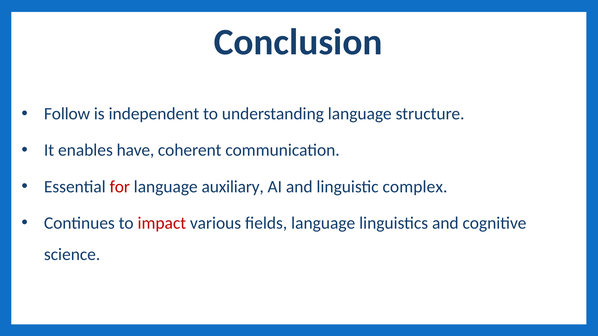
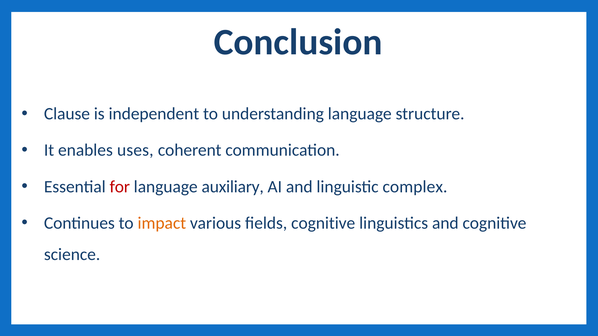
Follow: Follow -> Clause (67, 114)
have: have -> uses (135, 150)
impact colour: red -> orange (162, 223)
fields language: language -> cognitive (323, 223)
